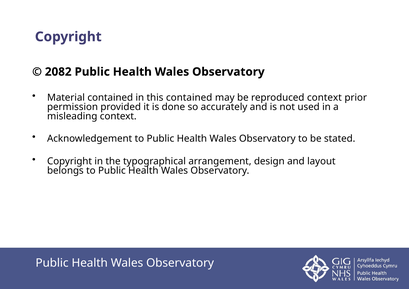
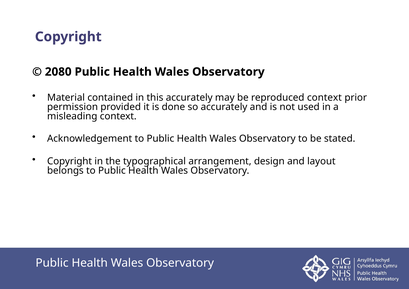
2082: 2082 -> 2080 (58, 72)
this contained: contained -> accurately (189, 98)
